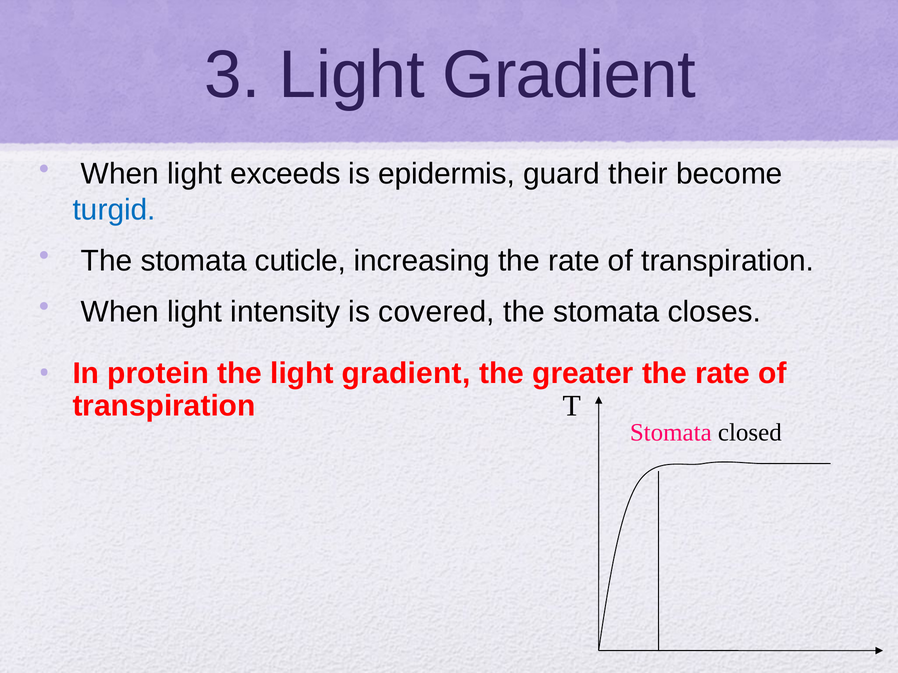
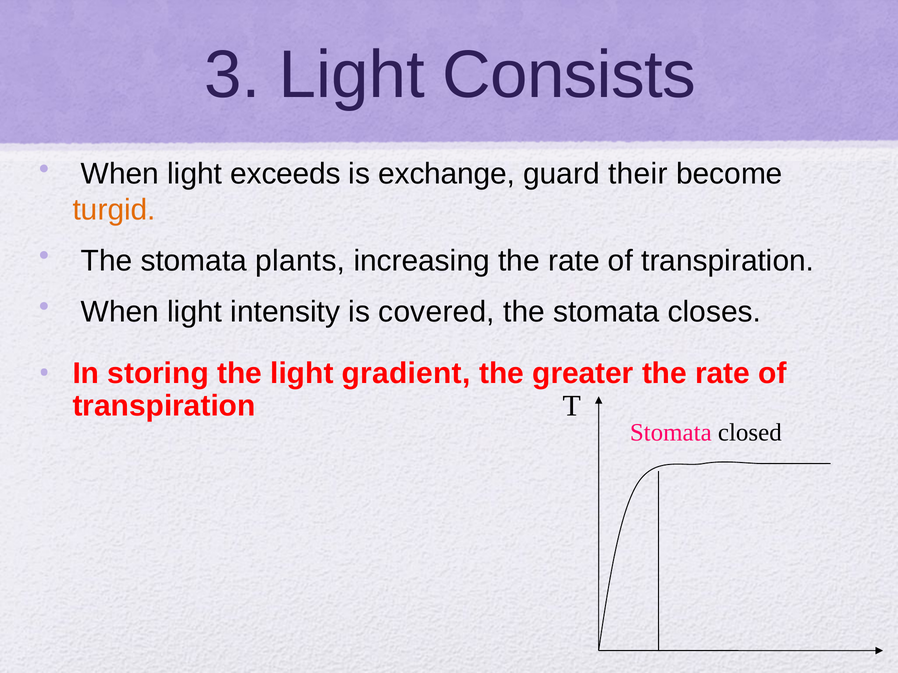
3 Light Gradient: Gradient -> Consists (569, 75)
epidermis: epidermis -> exchange (447, 174)
turgid colour: blue -> orange (114, 210)
cuticle: cuticle -> plants (300, 261)
protein: protein -> storing (158, 374)
